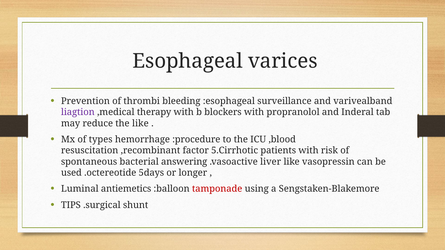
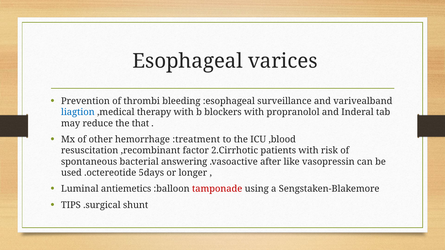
liagtion colour: purple -> blue (78, 112)
the like: like -> that (140, 123)
types: types -> other (101, 140)
:procedure: :procedure -> :treatment (196, 140)
5.Cirrhotic: 5.Cirrhotic -> 2.Cirrhotic (235, 151)
liver: liver -> after (271, 162)
